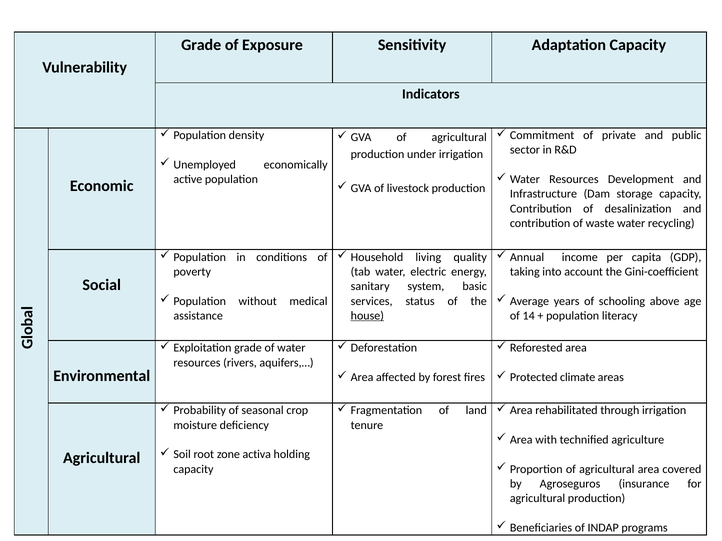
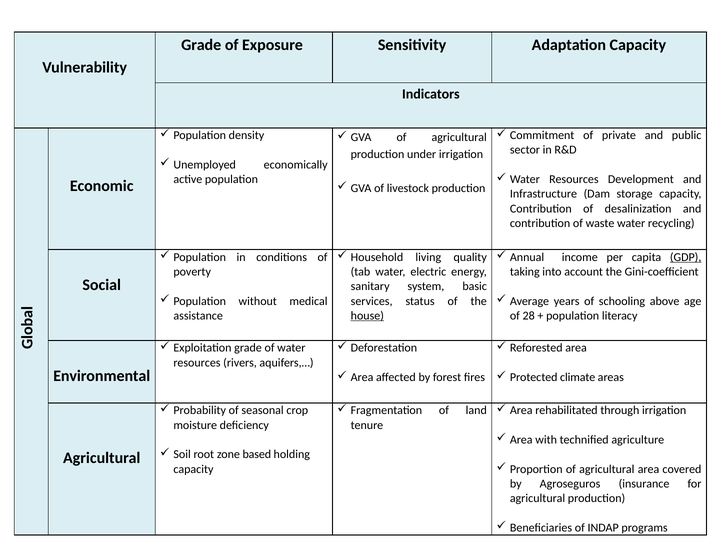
GDP underline: none -> present (686, 257)
14: 14 -> 28 (529, 316)
activa: activa -> based (257, 455)
